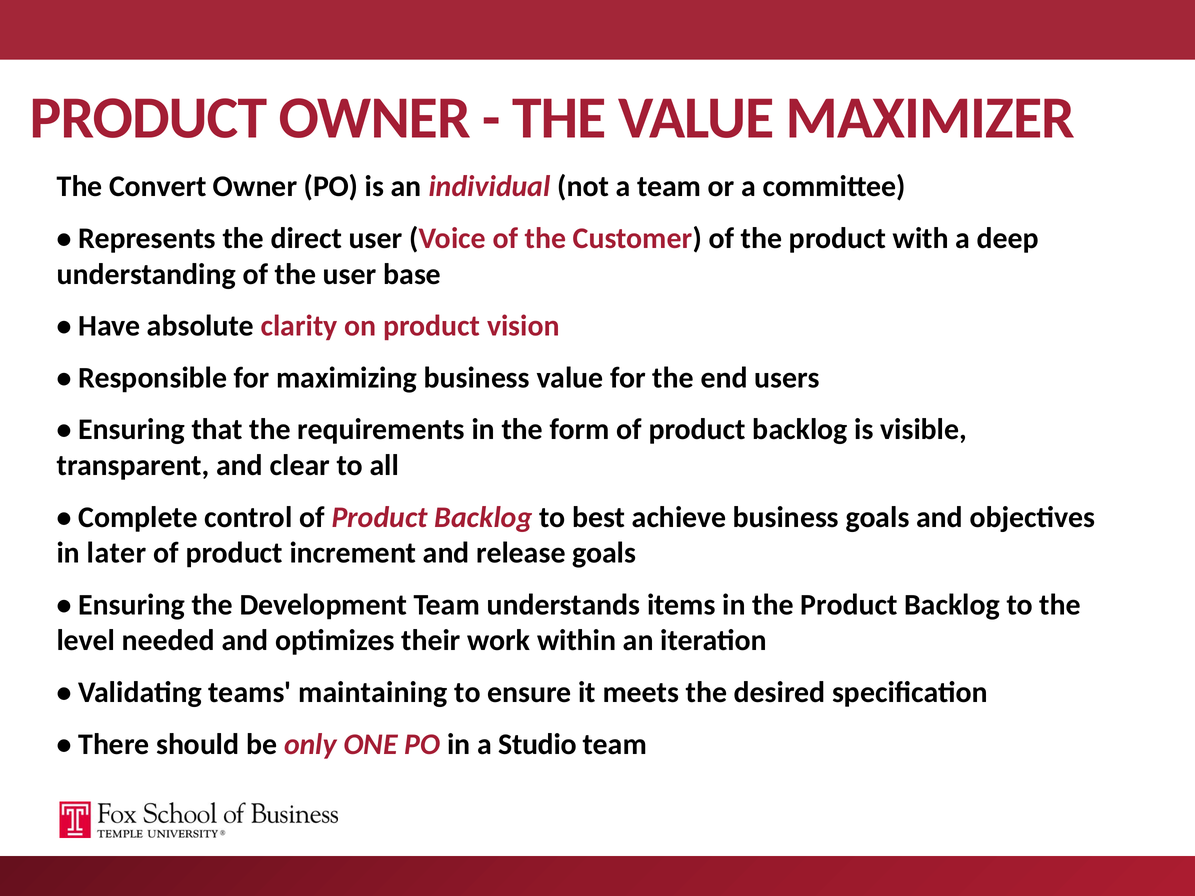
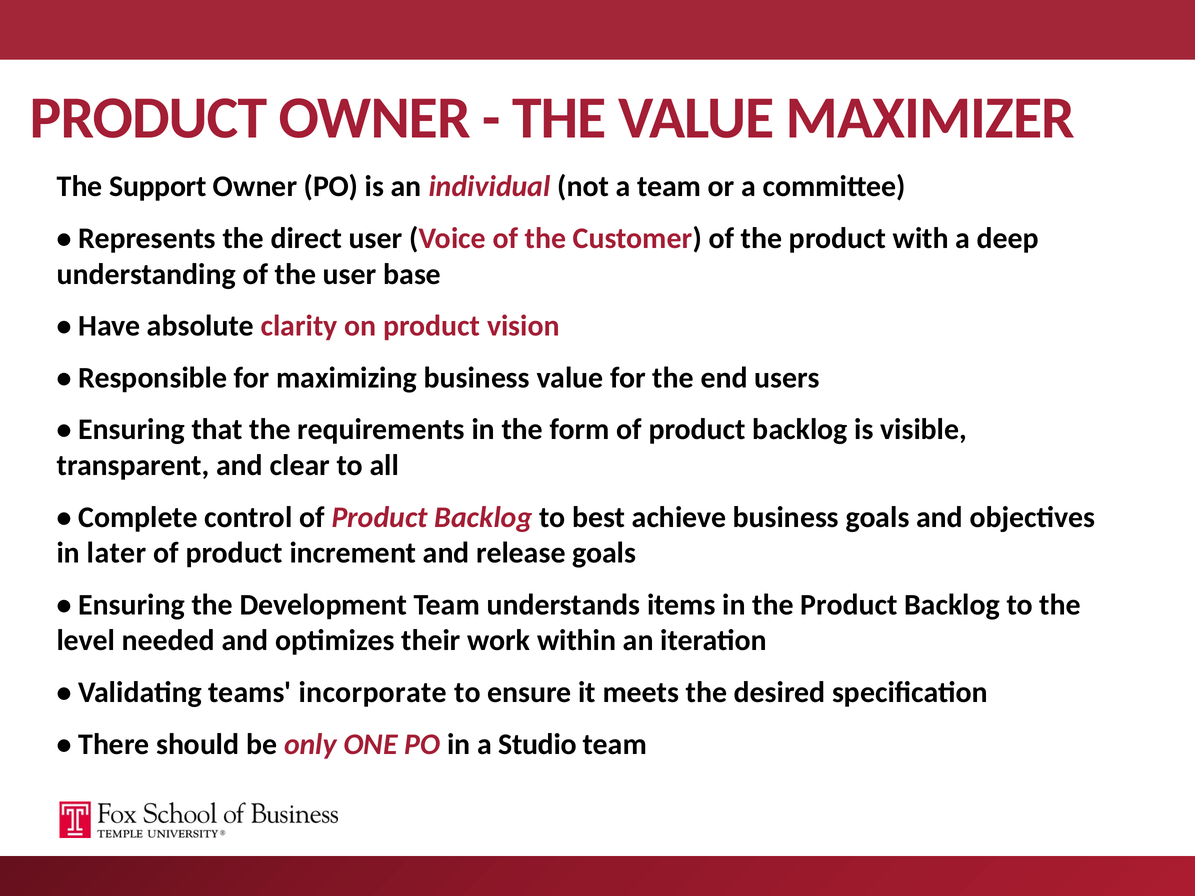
Convert: Convert -> Support (158, 187)
maintaining: maintaining -> incorporate (373, 693)
